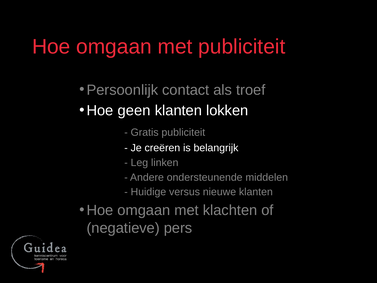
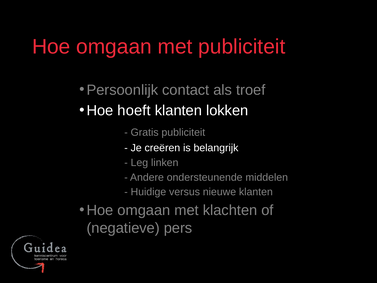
geen: geen -> hoeft (134, 110)
